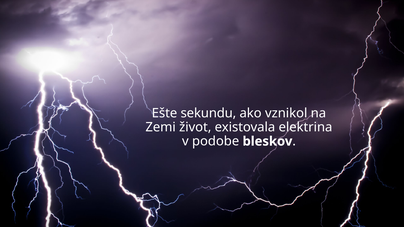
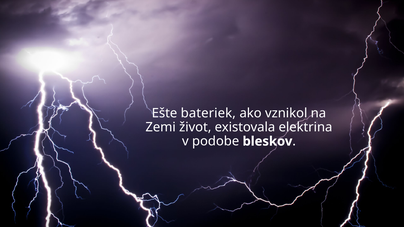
sekundu: sekundu -> bateriek (208, 113)
